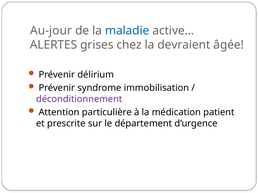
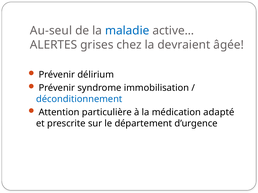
Au-jour: Au-jour -> Au-seul (51, 31)
déconditionnement colour: purple -> blue (79, 99)
patient: patient -> adapté (219, 113)
